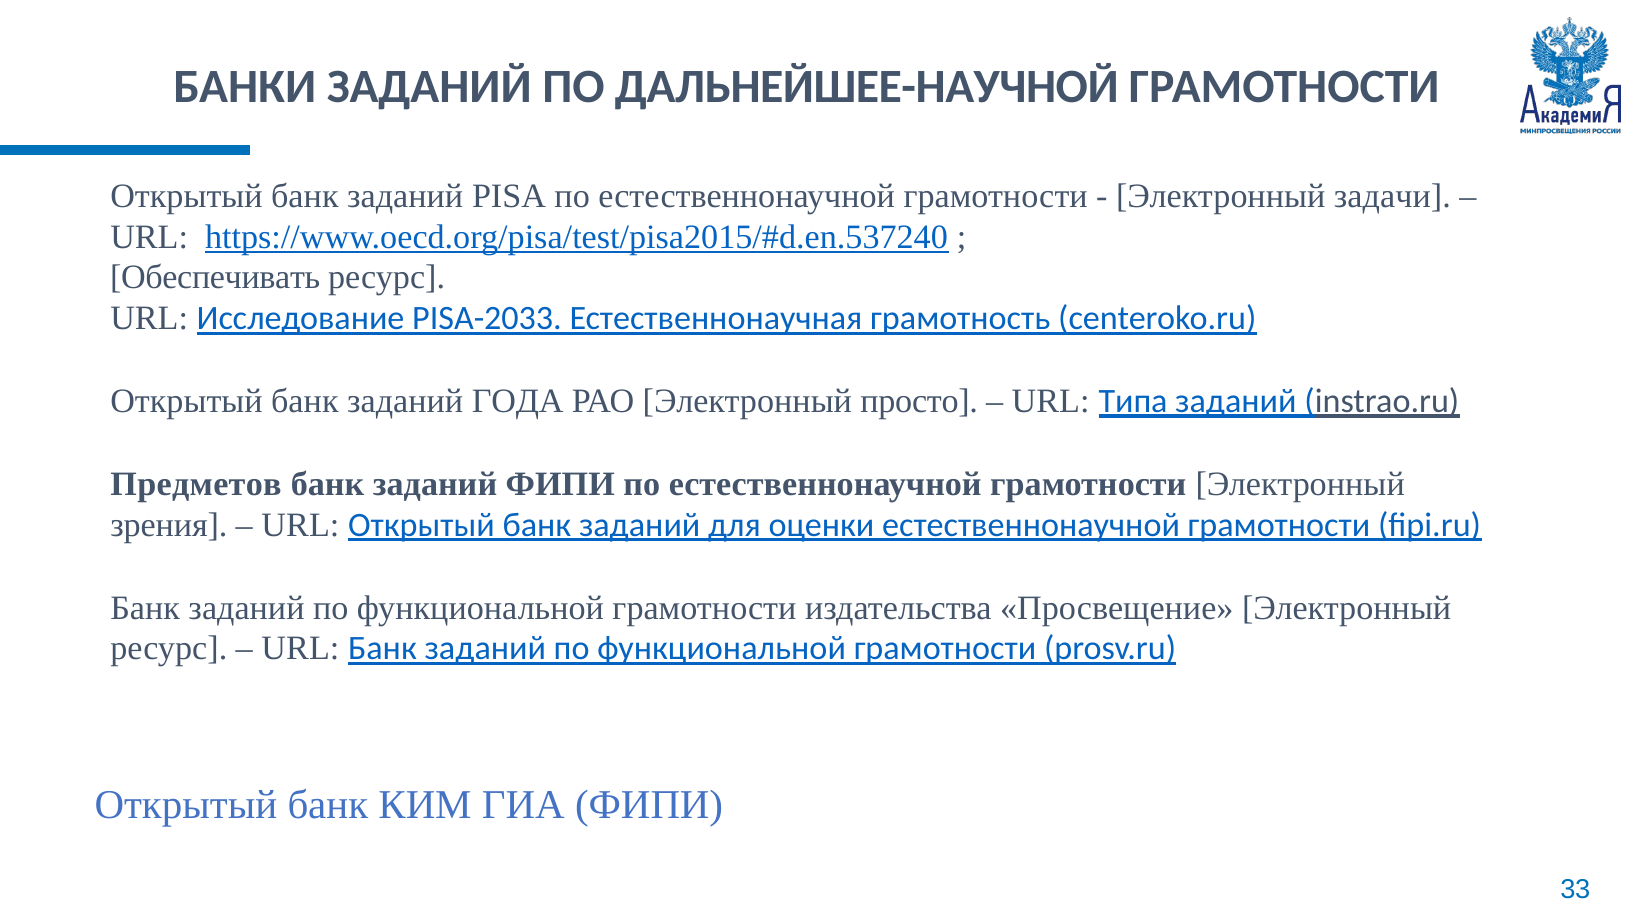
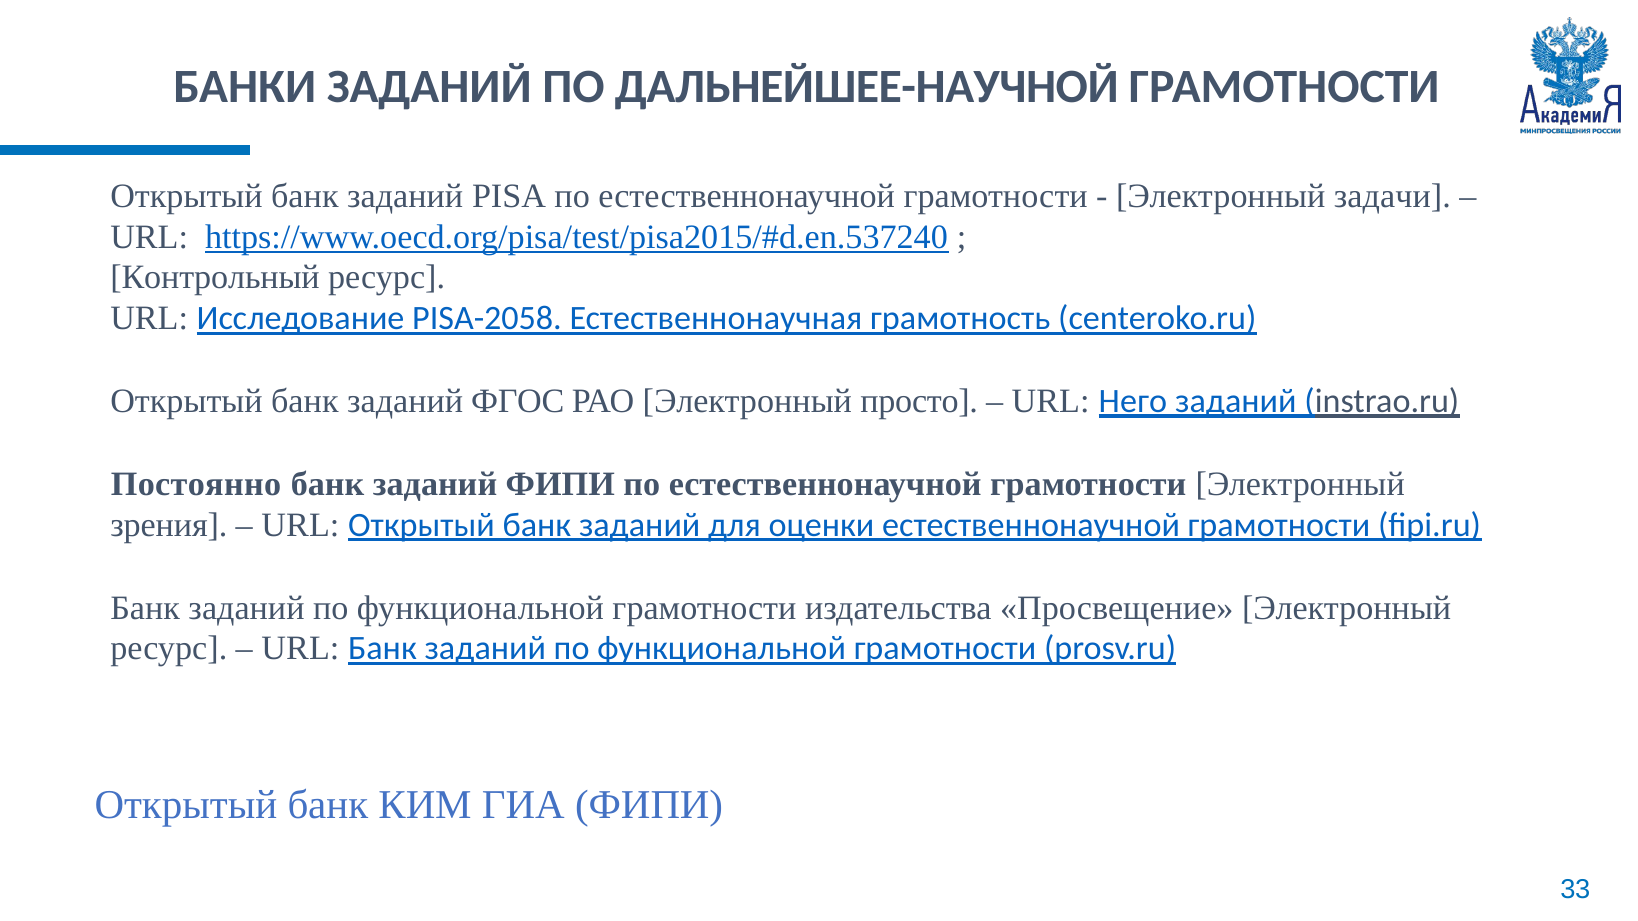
Обеспечивать: Обеспечивать -> Контрольный (215, 278)
PISA-2033: PISA-2033 -> PISA-2058 (487, 319)
ГОДА: ГОДА -> ФГОС (518, 402)
Типа: Типа -> Него (1133, 402)
Предметов: Предметов -> Постоянно (196, 484)
